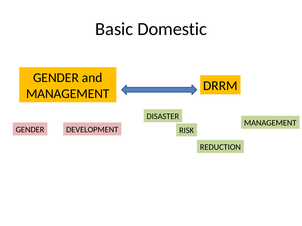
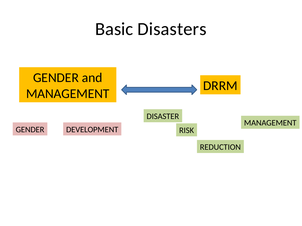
Domestic: Domestic -> Disasters (172, 29)
